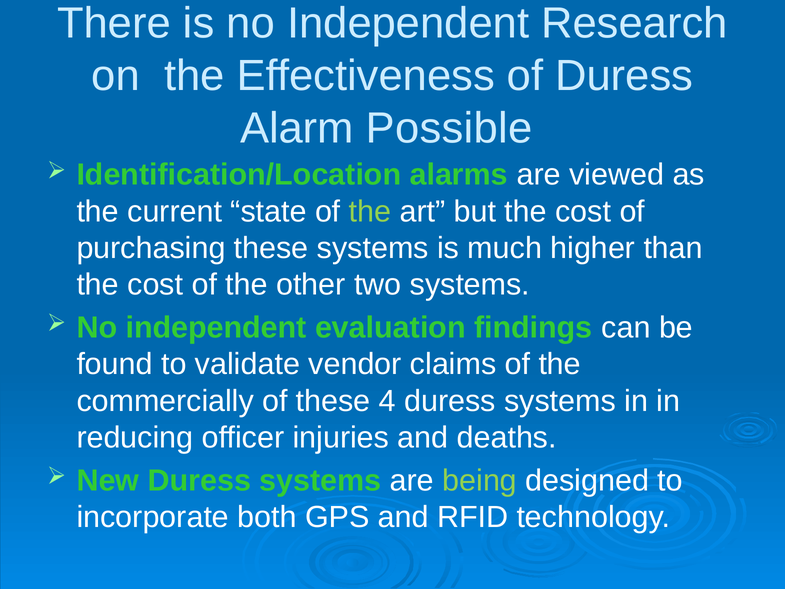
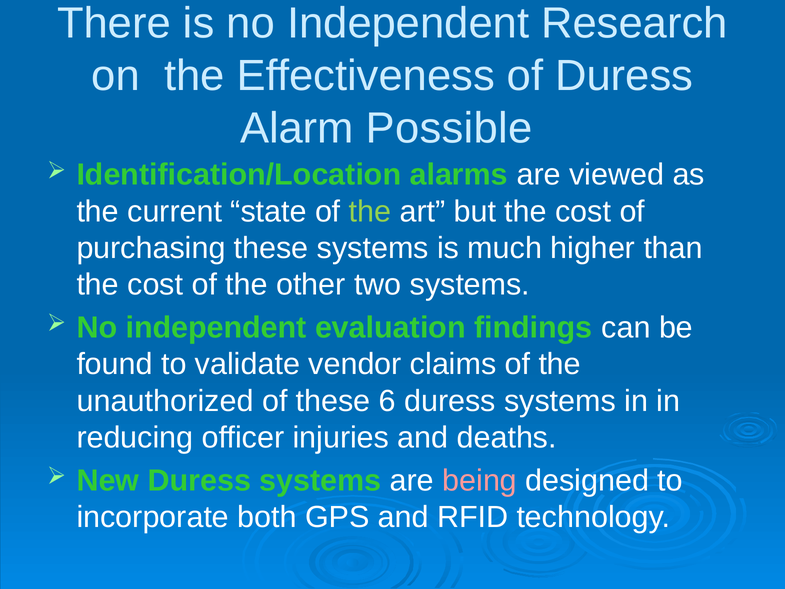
commercially: commercially -> unauthorized (165, 401)
4: 4 -> 6 (387, 401)
being colour: light green -> pink (480, 480)
